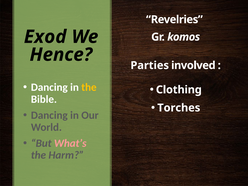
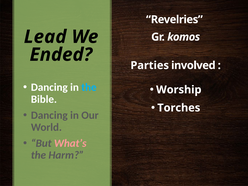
Exod: Exod -> Lead (45, 37)
Hence: Hence -> Ended (61, 55)
the colour: yellow -> light blue (89, 87)
Clothing: Clothing -> Worship (179, 90)
